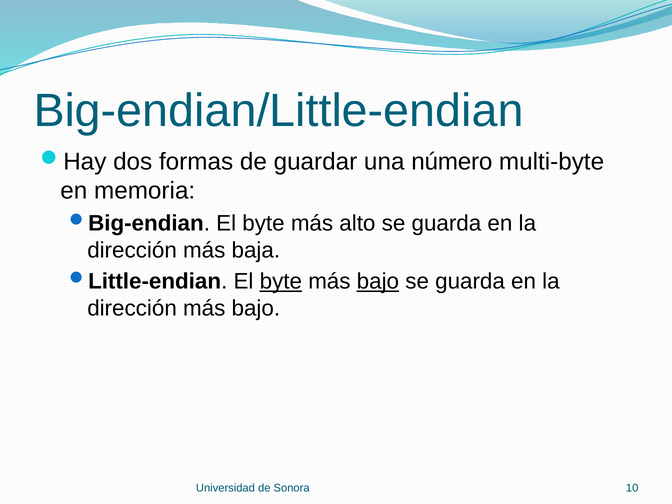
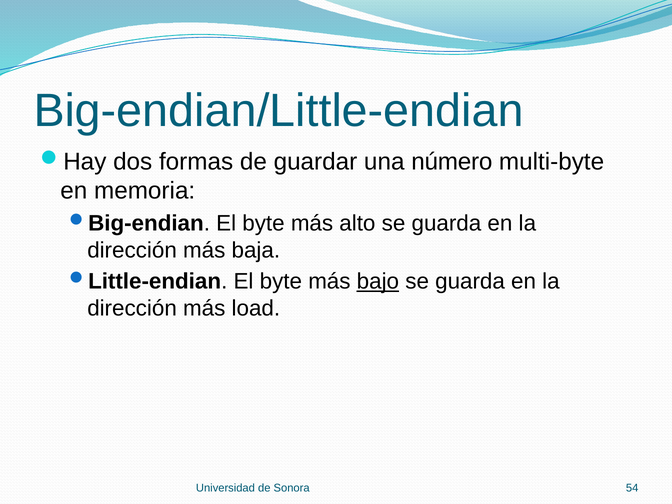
byte underline: present -> none (281, 281)
dirección más bajo: bajo -> load (256, 308)
10: 10 -> 54 (632, 488)
